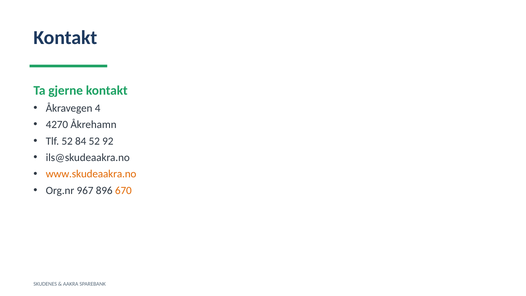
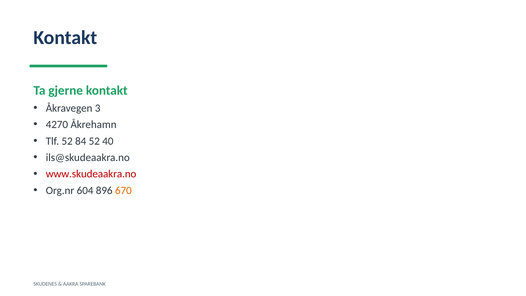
4: 4 -> 3 (98, 108)
92: 92 -> 40 (108, 141)
www.skudeaakra.no colour: orange -> red (91, 174)
967: 967 -> 604 (85, 190)
